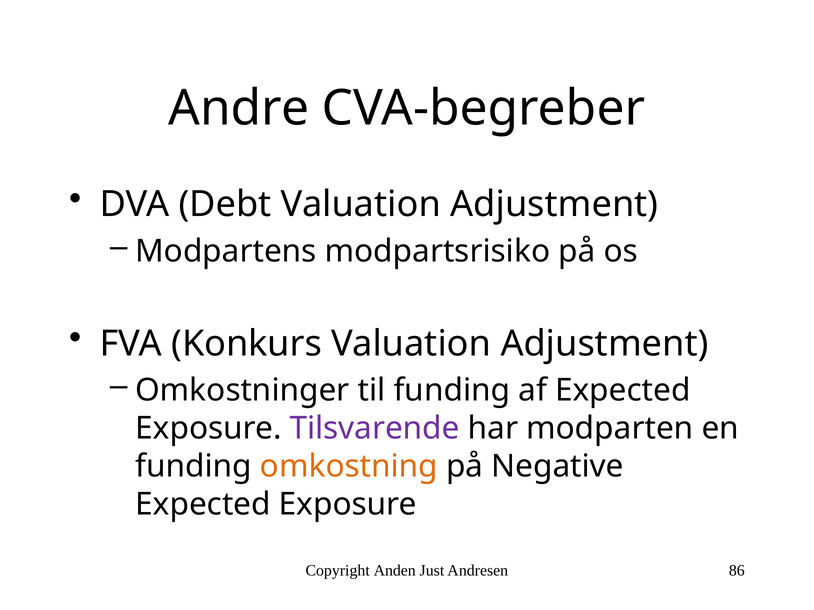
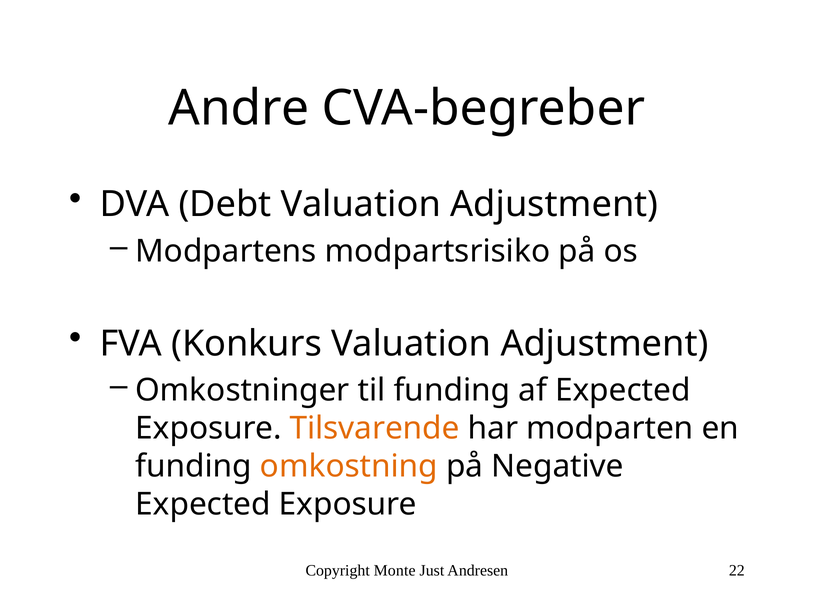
Tilsvarende colour: purple -> orange (375, 429)
Anden: Anden -> Monte (395, 571)
86: 86 -> 22 (737, 571)
